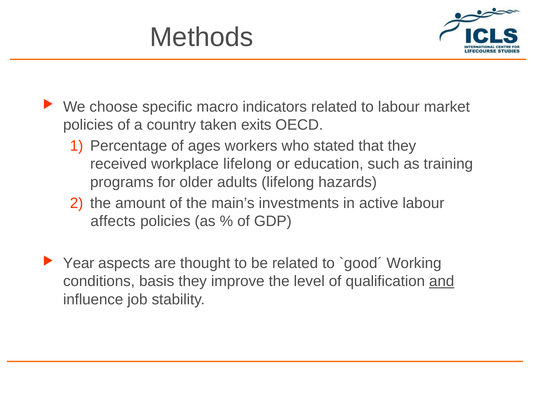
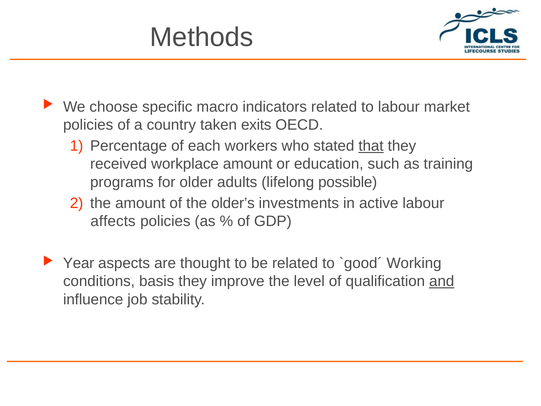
ages: ages -> each (204, 146)
that underline: none -> present (371, 146)
workplace lifelong: lifelong -> amount (248, 164)
hazards: hazards -> possible (348, 182)
main’s: main’s -> older’s (233, 203)
